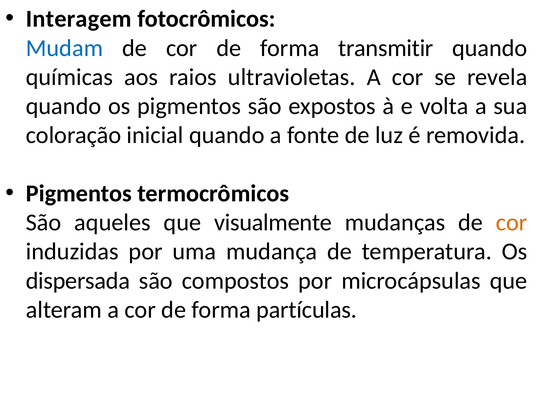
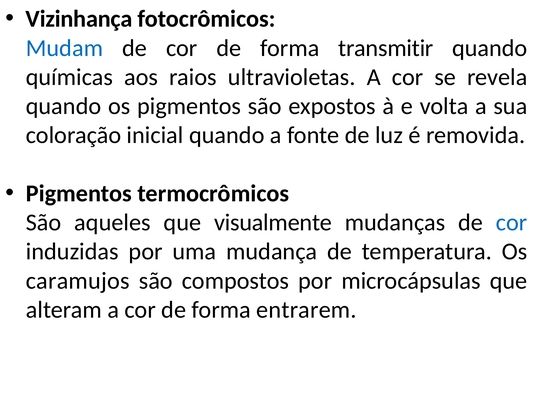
Interagem: Interagem -> Vizinhança (79, 19)
cor colour: orange -> blue (512, 223)
dispersada: dispersada -> caramujos (78, 281)
partículas: partículas -> entrarem (306, 310)
